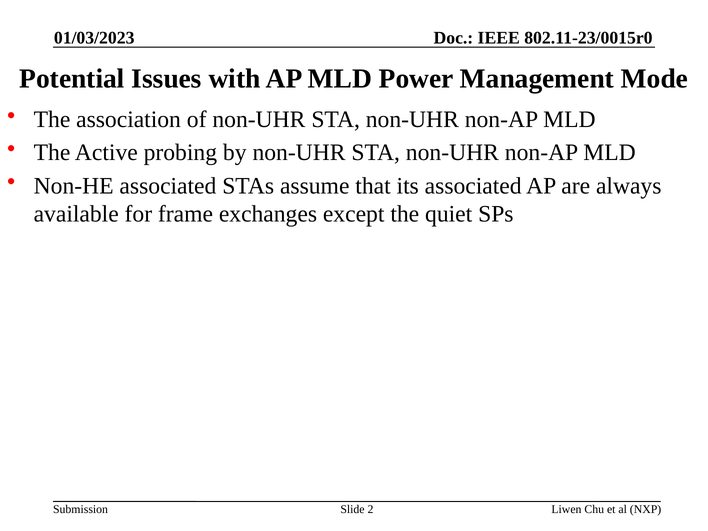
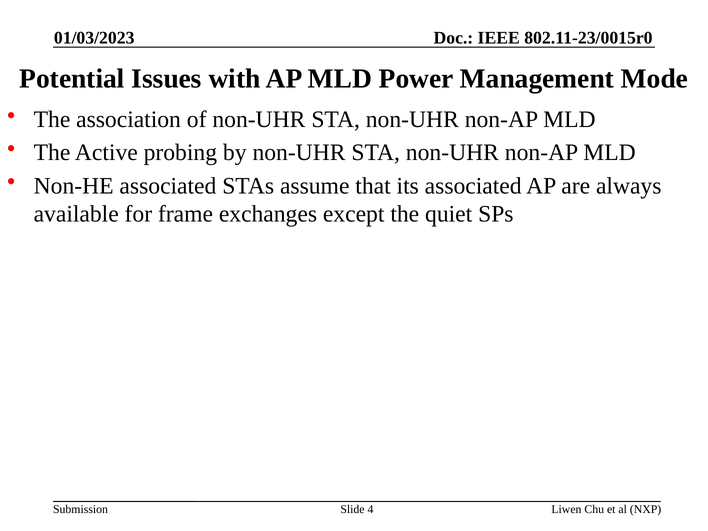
2: 2 -> 4 (370, 509)
